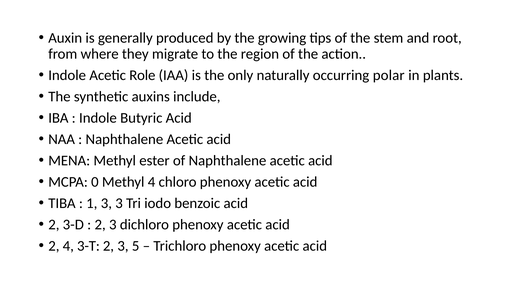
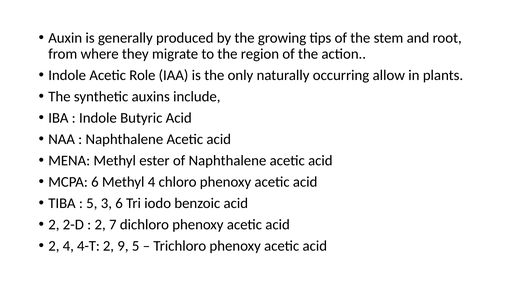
polar: polar -> allow (389, 75)
MCPA 0: 0 -> 6 (95, 182)
1: 1 -> 5 (92, 203)
3 3: 3 -> 6 (119, 203)
3-D: 3-D -> 2-D (73, 224)
3: 3 -> 7 (113, 224)
3-T: 3-T -> 4-T (88, 246)
3: 3 -> 9 (123, 246)
